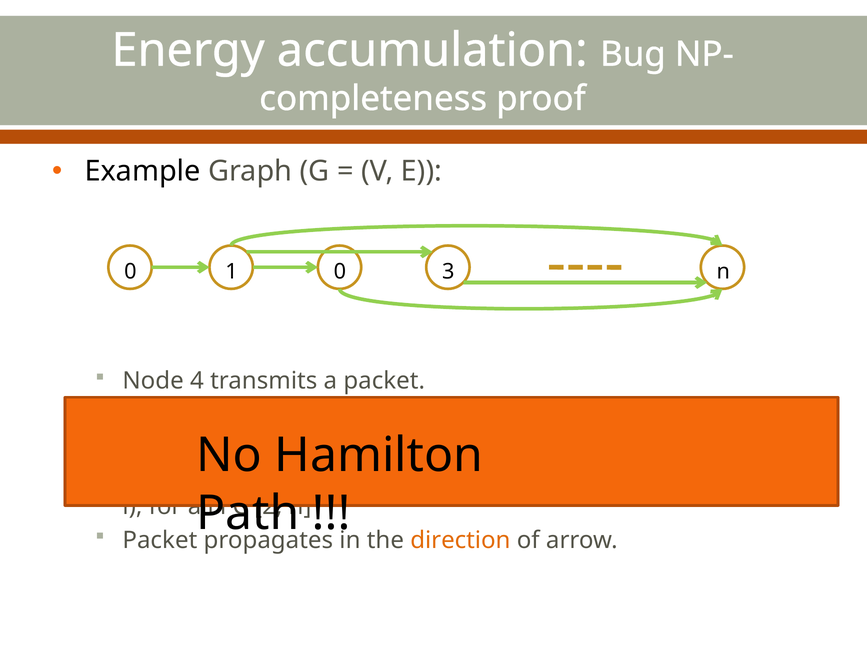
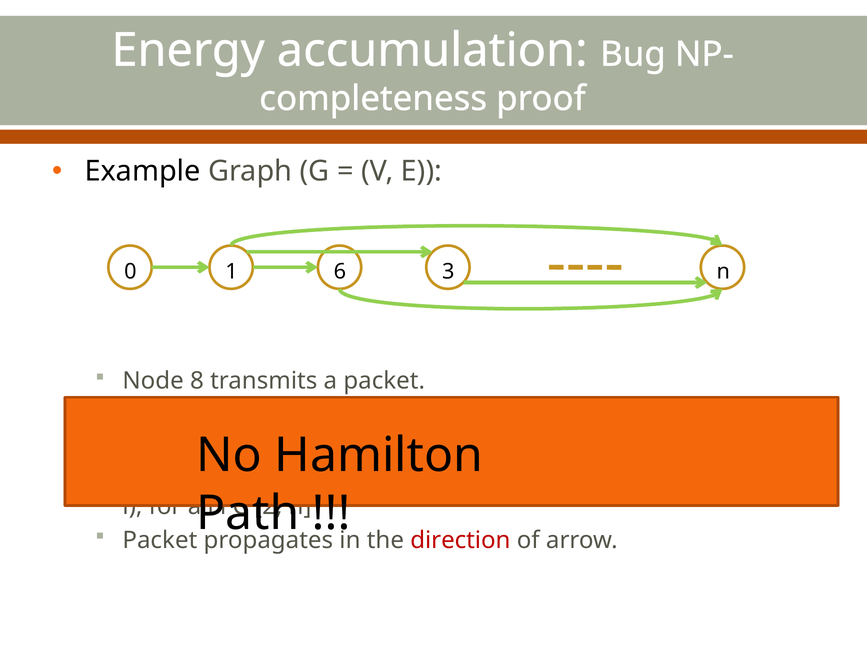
1 0: 0 -> 6 (340, 272)
4: 4 -> 8 (197, 381)
direction colour: orange -> red (460, 540)
